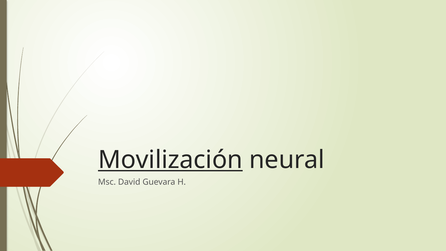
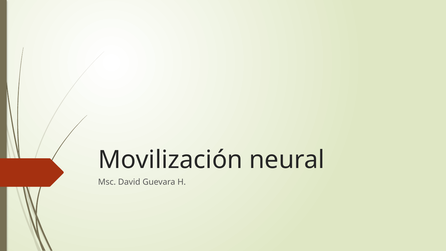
Movilización underline: present -> none (170, 160)
